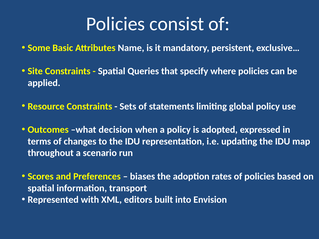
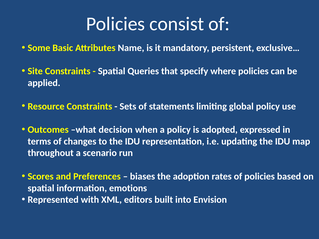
transport: transport -> emotions (128, 188)
